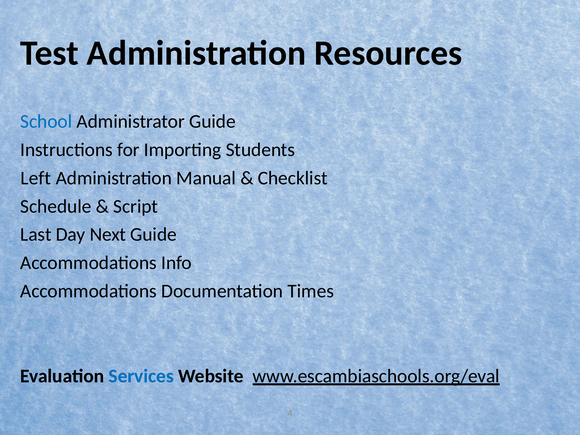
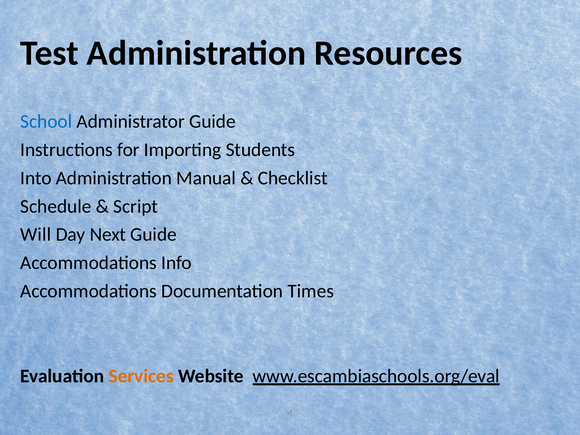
Left: Left -> Into (36, 178)
Last: Last -> Will (36, 235)
Services colour: blue -> orange (141, 376)
